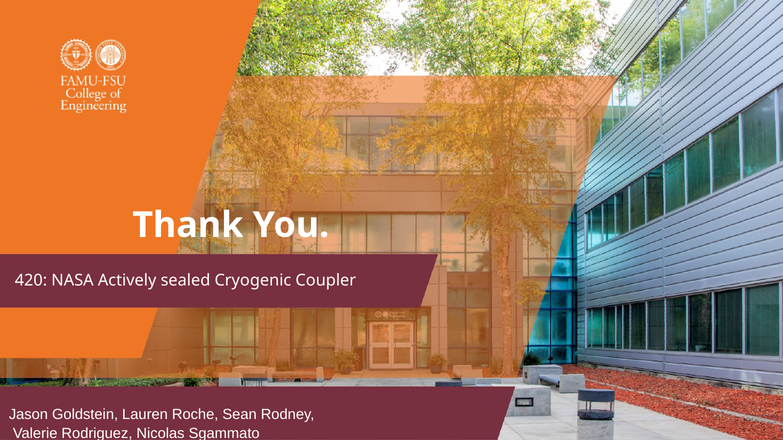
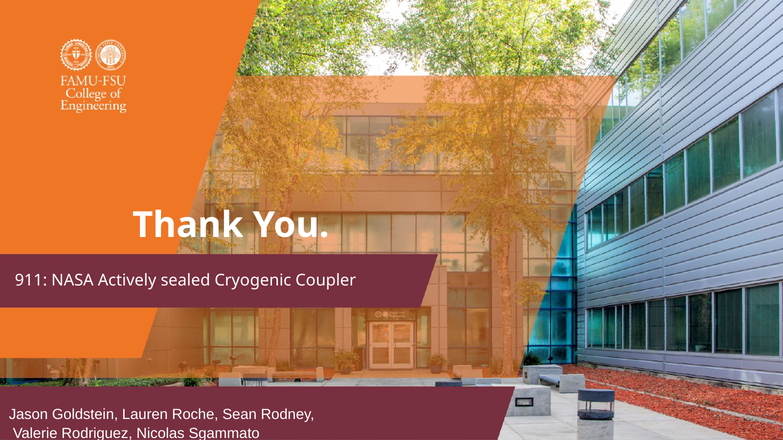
420: 420 -> 911 (31, 281)
